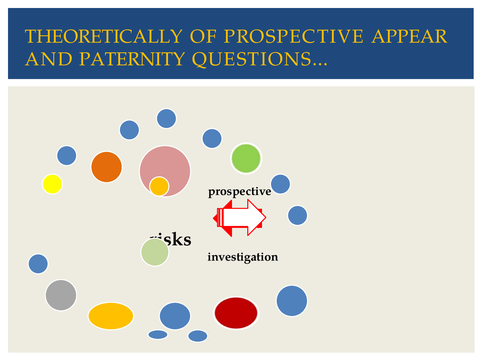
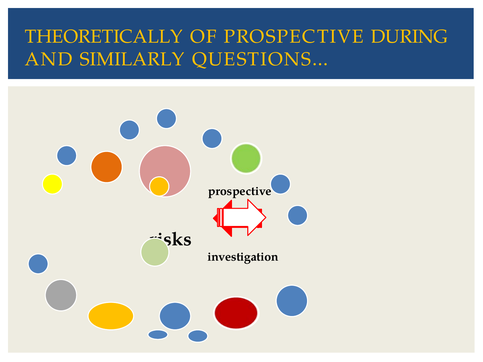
APPEAR: APPEAR -> DURING (409, 37)
PATERNITY: PATERNITY -> SIMILARLY (132, 59)
